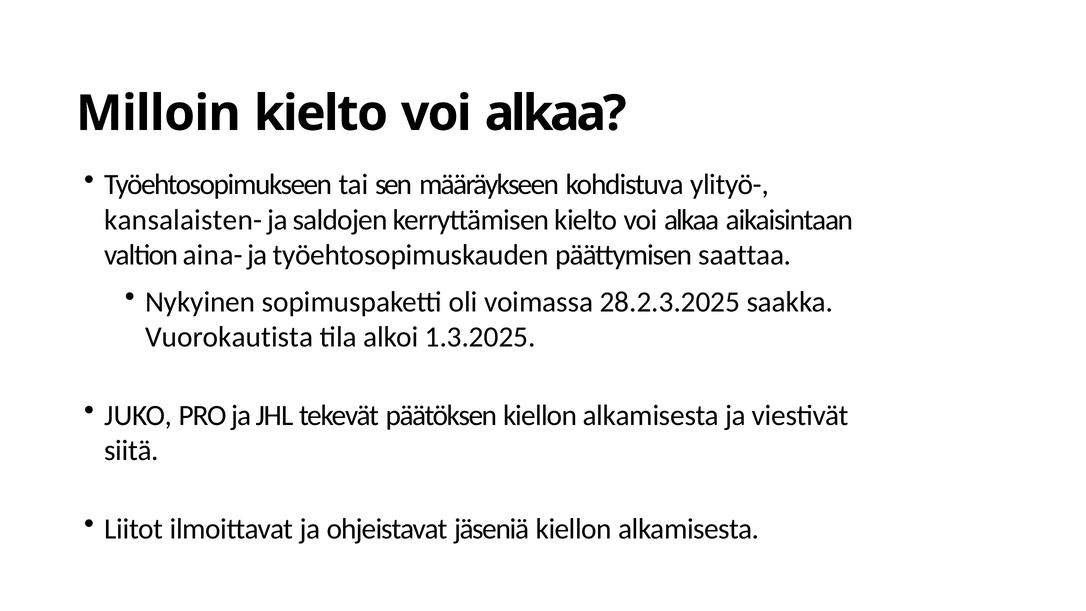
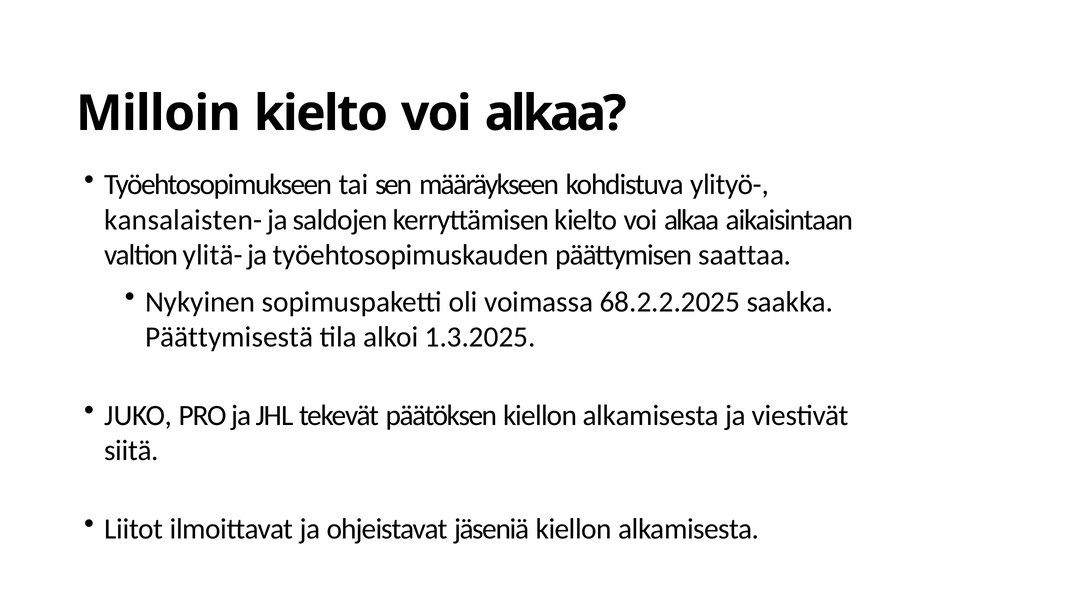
aina-: aina- -> ylitä- (213, 255)
28.2.3.2025: 28.2.3.2025 -> 68.2.2.2025 (670, 302)
Vuorokautista: Vuorokautista -> Päättymisestä (229, 337)
